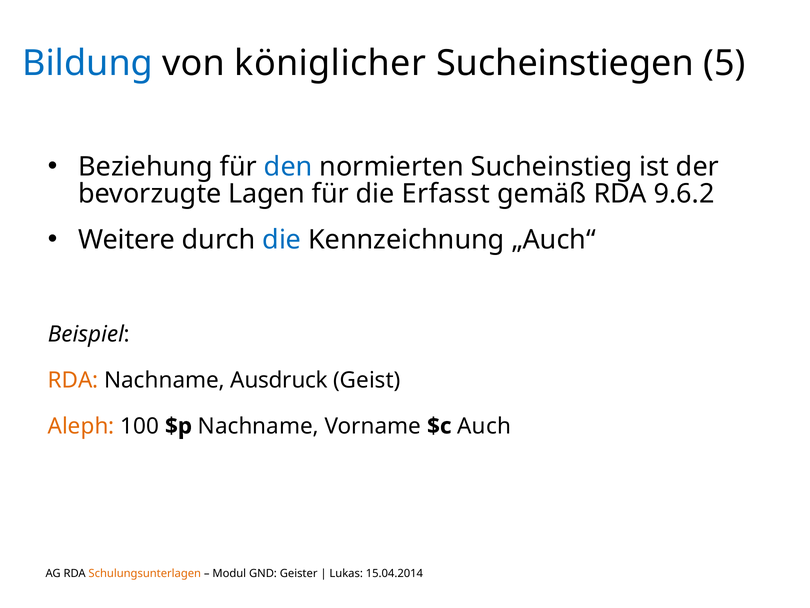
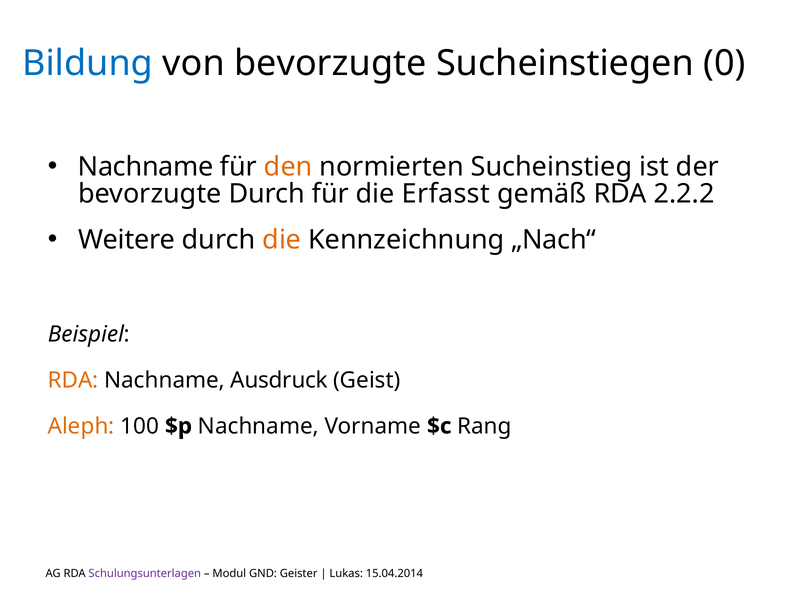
von königlicher: königlicher -> bevorzugte (330, 63)
5: 5 -> 0 (724, 63)
Beziehung: Beziehung -> Nachname (146, 167)
den colour: blue -> orange (288, 167)
bevorzugte Lagen: Lagen -> Durch (267, 194)
9.6.2: 9.6.2 -> 2.2.2 (684, 194)
die colour: blue -> orange (282, 240)
„Auch“: „Auch“ -> „Nach“ (554, 240)
Auch: Auch -> Rang (484, 426)
Schulungsunterlagen colour: orange -> purple (145, 573)
